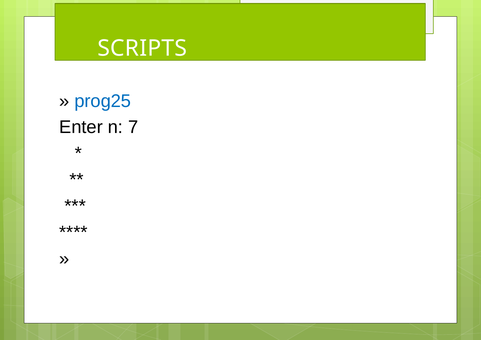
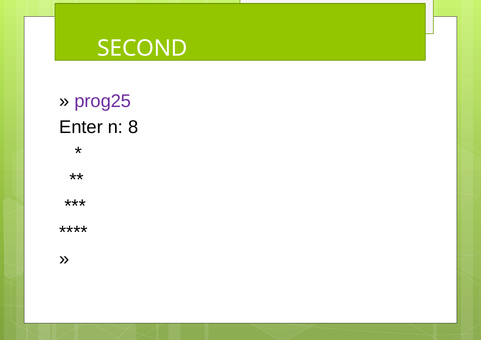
SCRIPTS: SCRIPTS -> SECOND (142, 48)
prog25 colour: blue -> purple (103, 101)
7: 7 -> 8 (133, 127)
